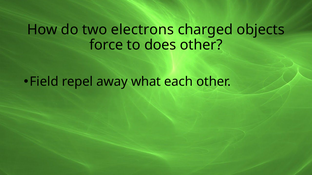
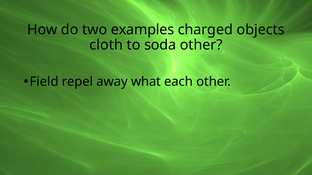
electrons: electrons -> examples (143, 30)
force: force -> cloth (106, 45)
does: does -> soda (160, 45)
